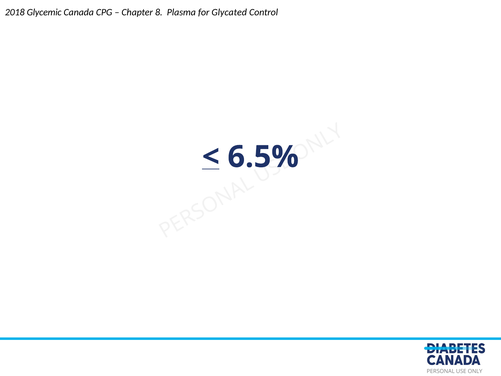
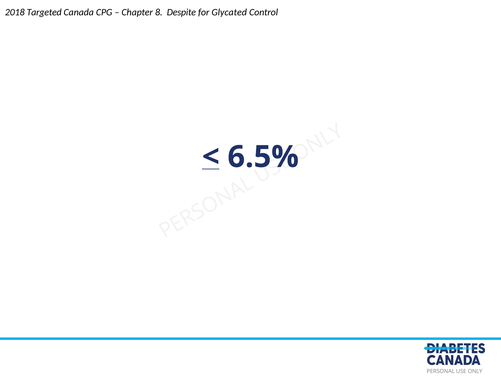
Glycemic: Glycemic -> Targeted (44, 12)
Plasma: Plasma -> Despite (181, 12)
